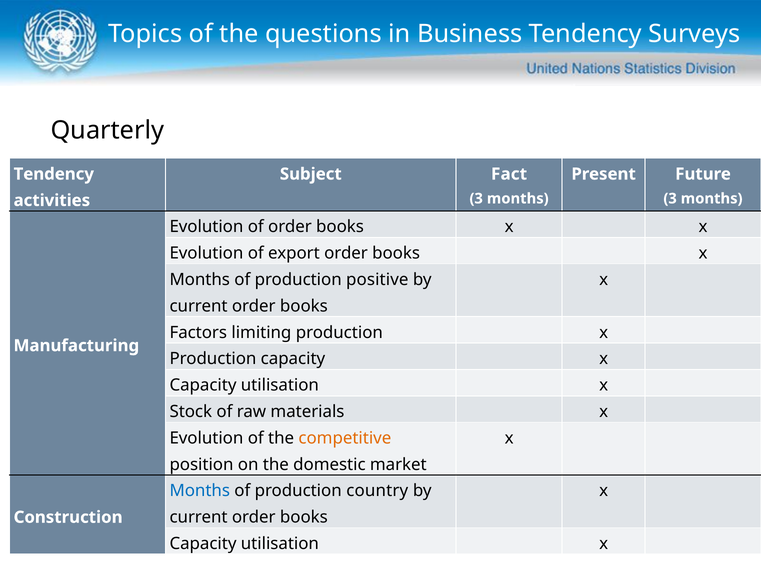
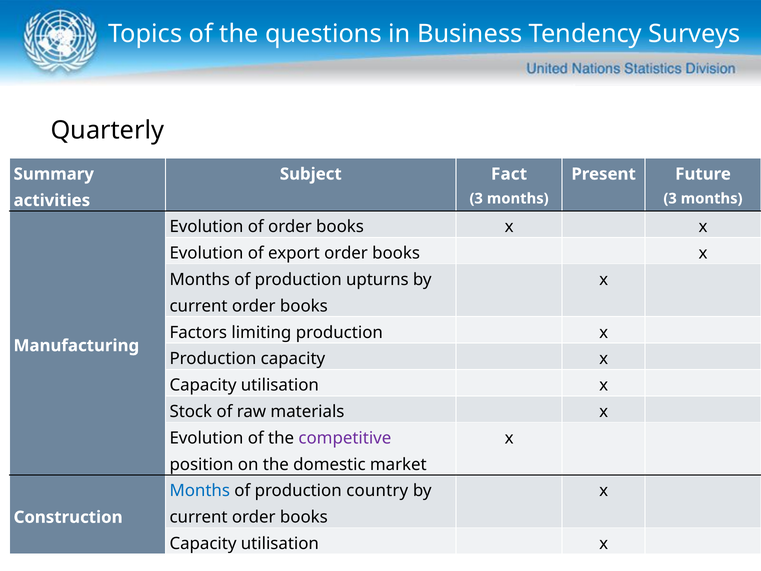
Tendency: Tendency -> Summary (54, 174)
positive: positive -> upturns (377, 280)
competitive colour: orange -> purple (345, 438)
